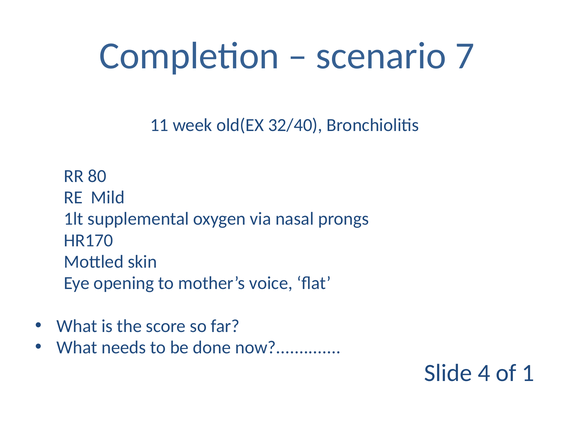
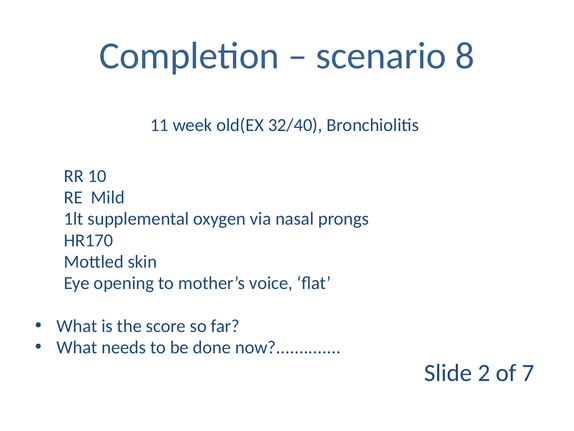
7: 7 -> 8 (465, 56)
80: 80 -> 10 (97, 176)
4: 4 -> 2 (484, 373)
1: 1 -> 7 (528, 373)
